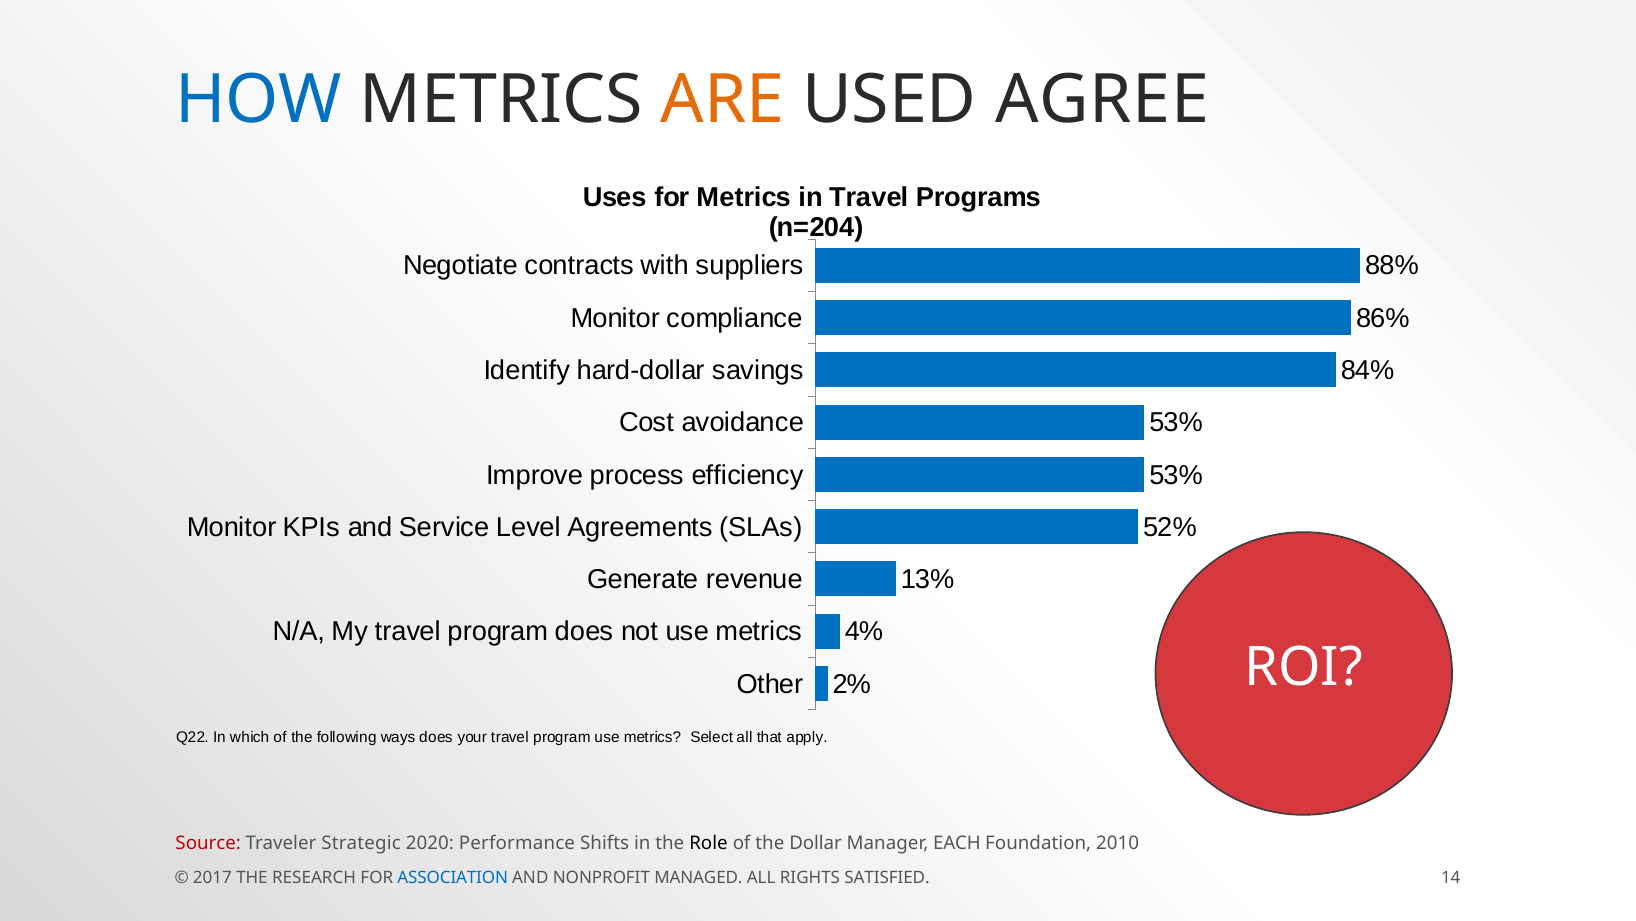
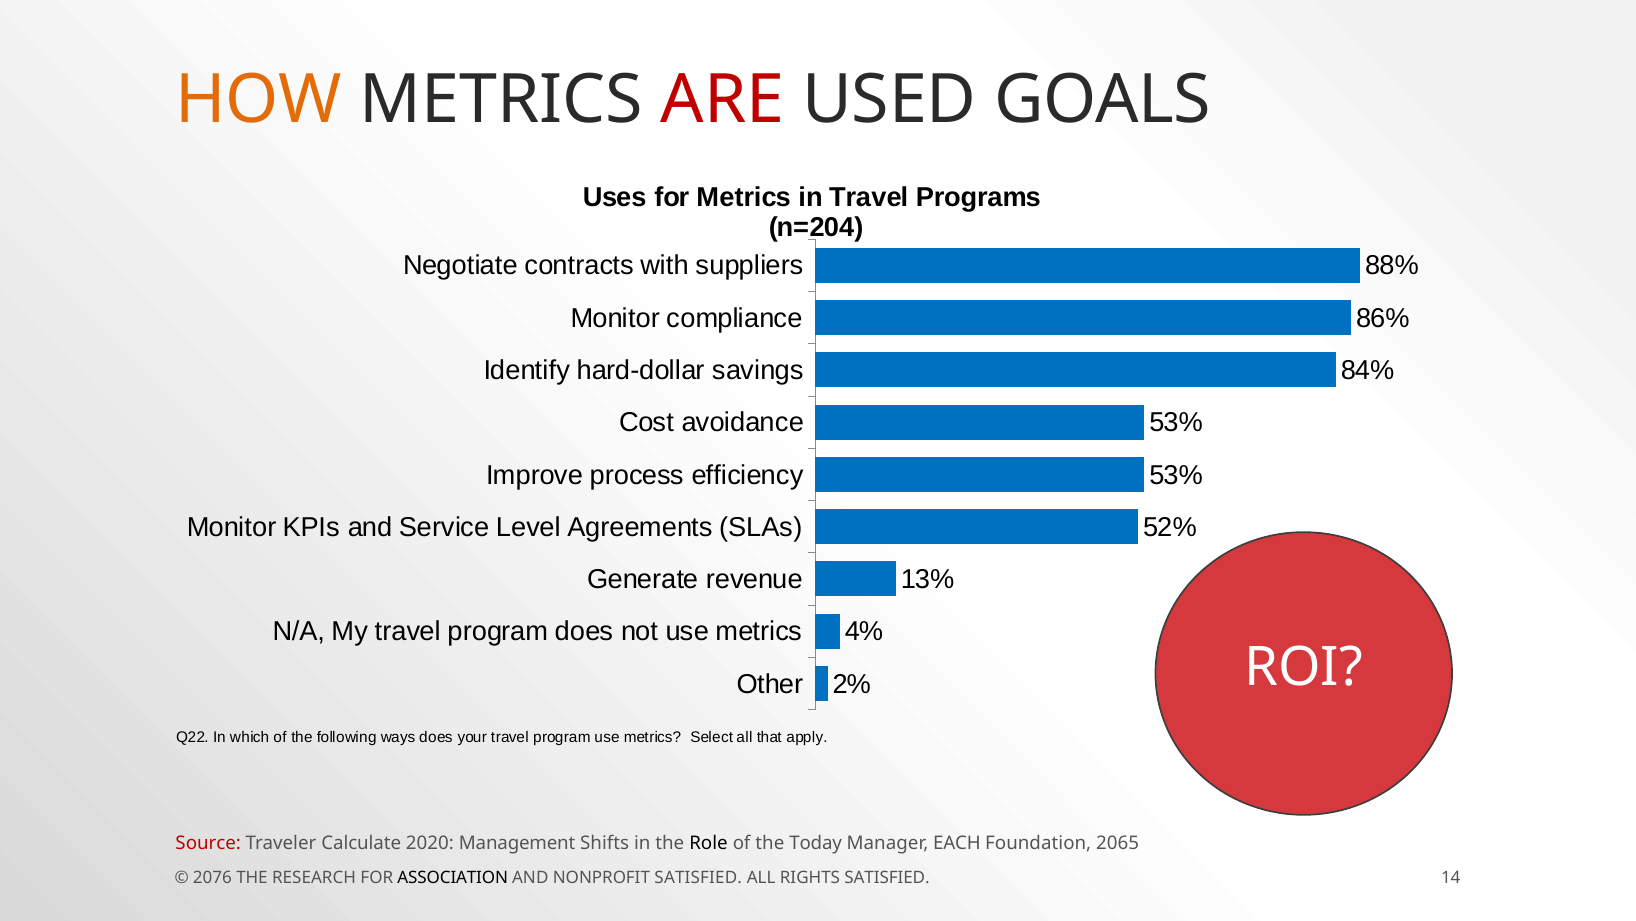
HOW colour: blue -> orange (259, 100)
ARE colour: orange -> red (722, 100)
AGREE: AGREE -> GOALS (1103, 100)
Strategic: Strategic -> Calculate (361, 842)
Performance: Performance -> Management (517, 842)
Dollar: Dollar -> Today (816, 842)
2010: 2010 -> 2065 (1118, 842)
2017: 2017 -> 2076 (212, 878)
ASSOCIATION colour: blue -> black (453, 878)
NONPROFIT MANAGED: MANAGED -> SATISFIED (698, 878)
